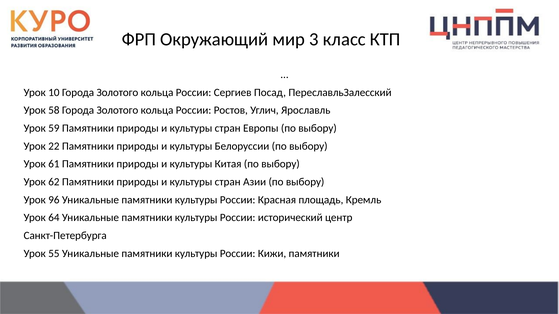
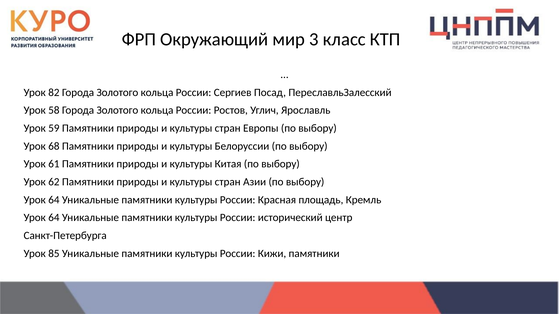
10: 10 -> 82 (54, 93)
22: 22 -> 68 (54, 146)
96: 96 -> 64 (54, 200)
55: 55 -> 85 (54, 254)
